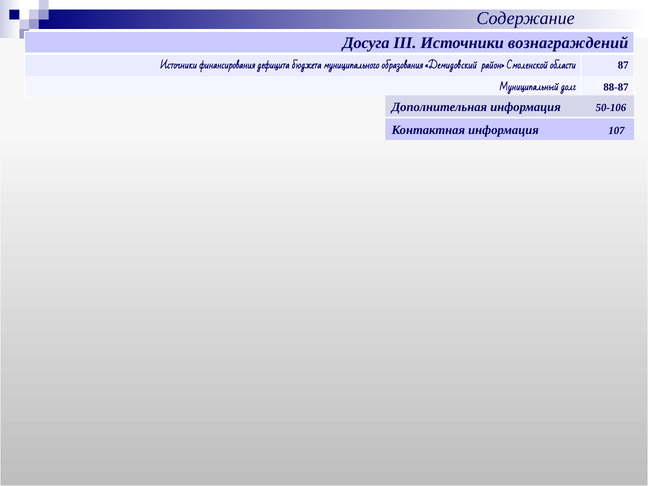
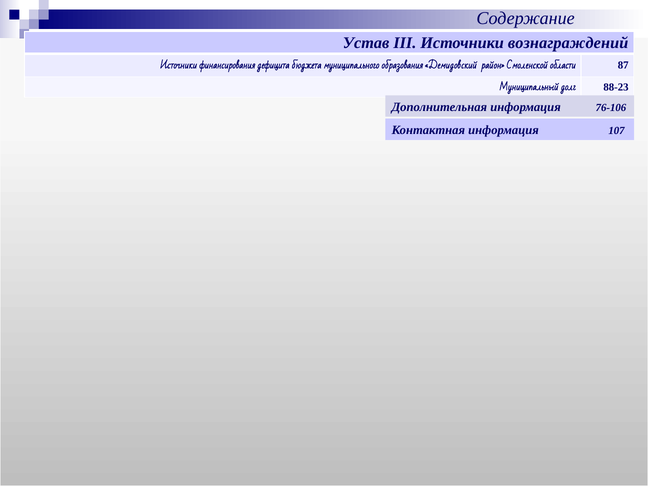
Досуга: Досуга -> Устав (366, 43)
88-87: 88-87 -> 88-23 (616, 87)
50-106: 50-106 -> 76-106 (611, 107)
